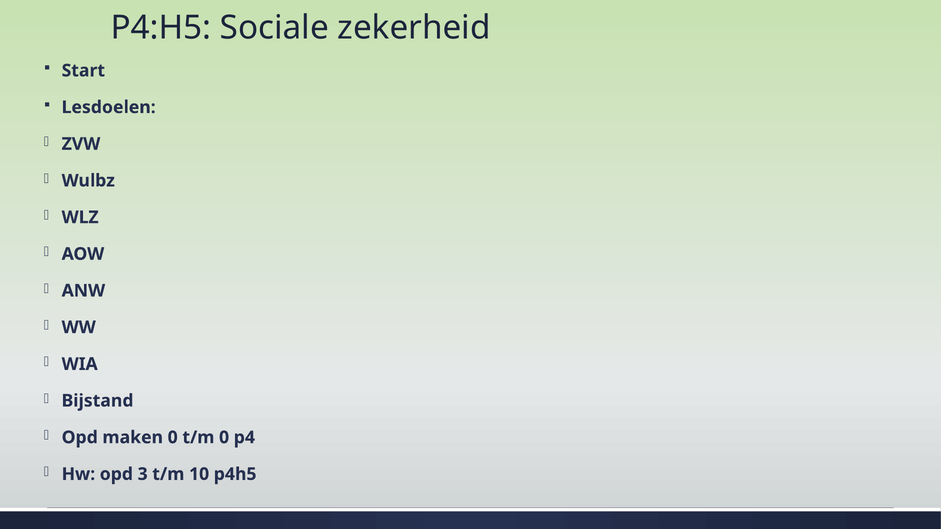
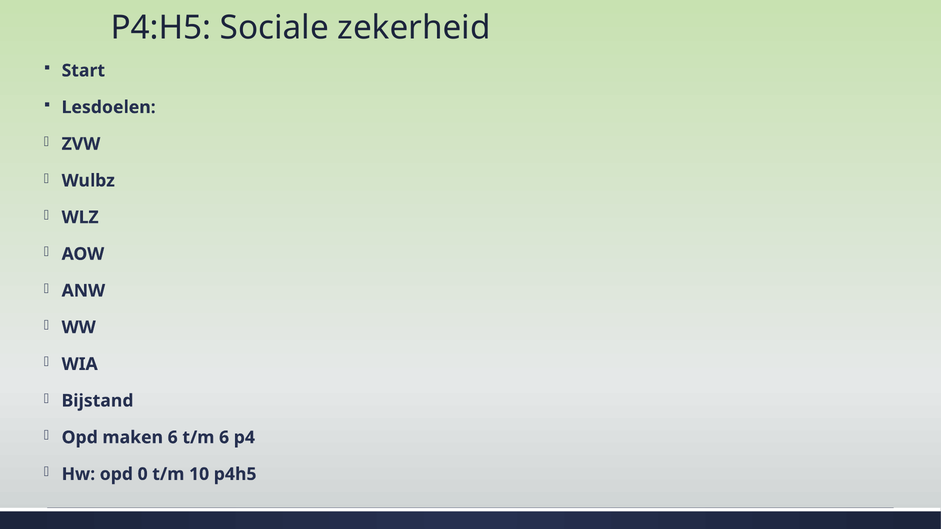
maken 0: 0 -> 6 (173, 438)
t/m 0: 0 -> 6 (224, 438)
3: 3 -> 0 (143, 474)
